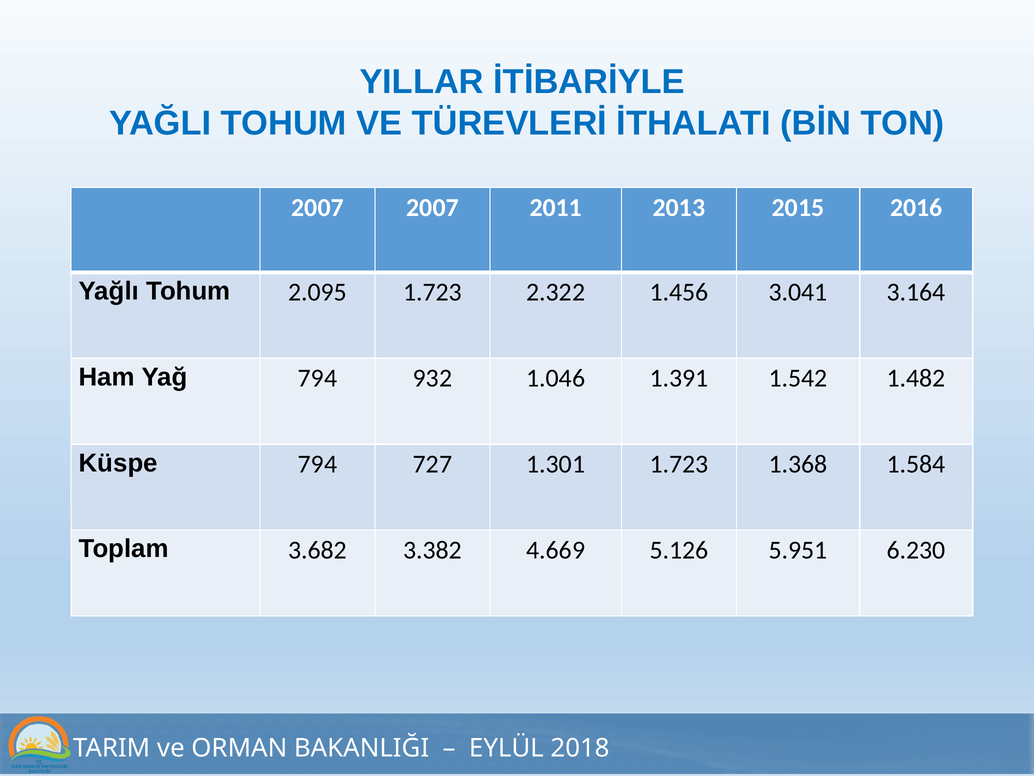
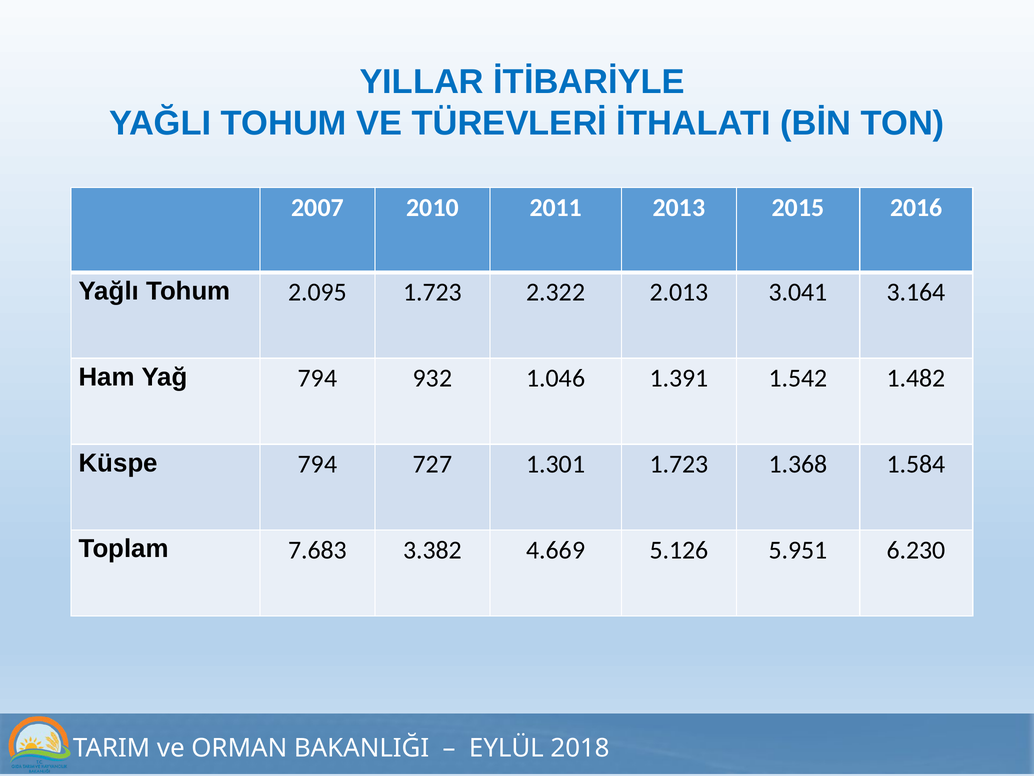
2007 2007: 2007 -> 2010 (433, 207)
1.456: 1.456 -> 2.013 (679, 292)
3.682: 3.682 -> 7.683 (318, 550)
